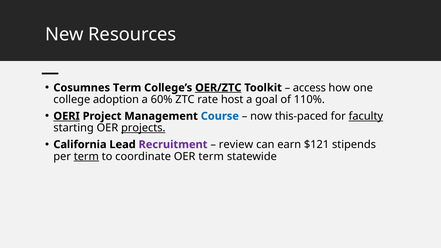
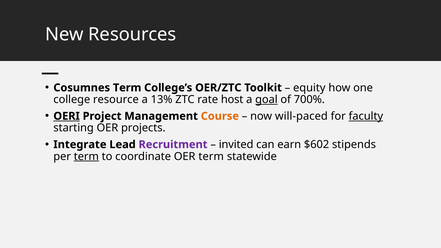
OER/ZTC underline: present -> none (218, 88)
access: access -> equity (309, 88)
adoption: adoption -> resource (116, 100)
60%: 60% -> 13% (162, 100)
goal underline: none -> present (266, 100)
110%: 110% -> 700% (309, 100)
Course colour: blue -> orange (220, 116)
this-paced: this-paced -> will-paced (301, 116)
projects underline: present -> none (143, 128)
California: California -> Integrate (80, 145)
review: review -> invited (236, 145)
$121: $121 -> $602 (317, 145)
